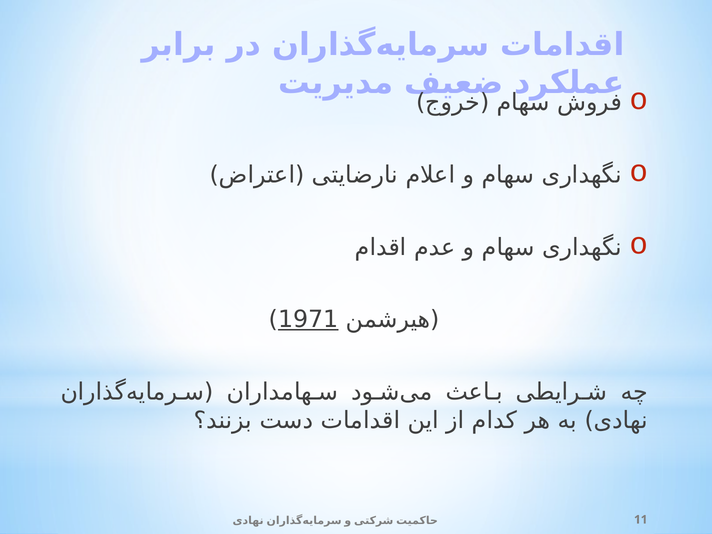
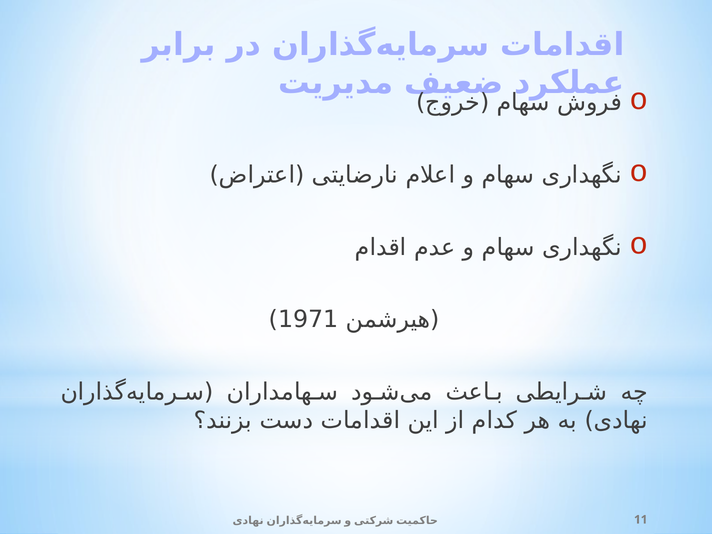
1971 underline: present -> none (308, 320)
